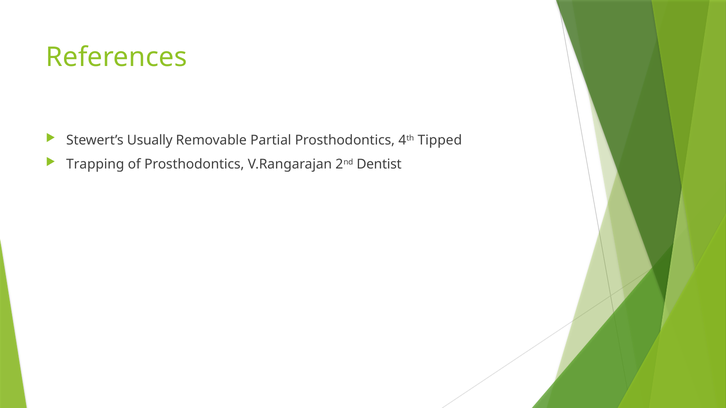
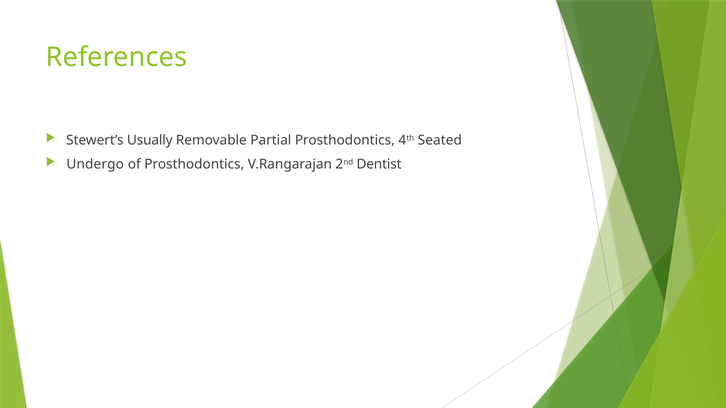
Tipped: Tipped -> Seated (440, 141)
Trapping: Trapping -> Undergo (95, 164)
